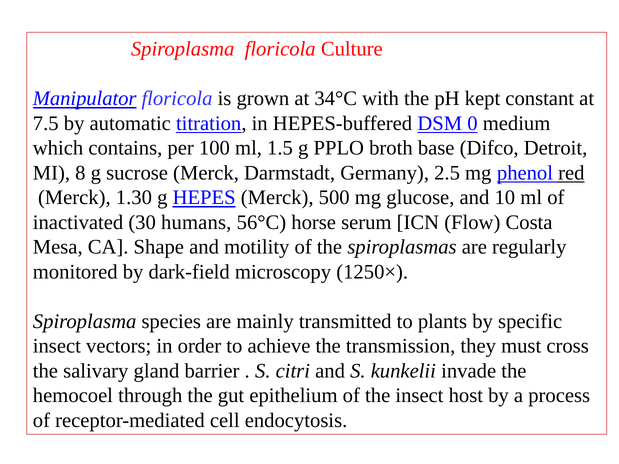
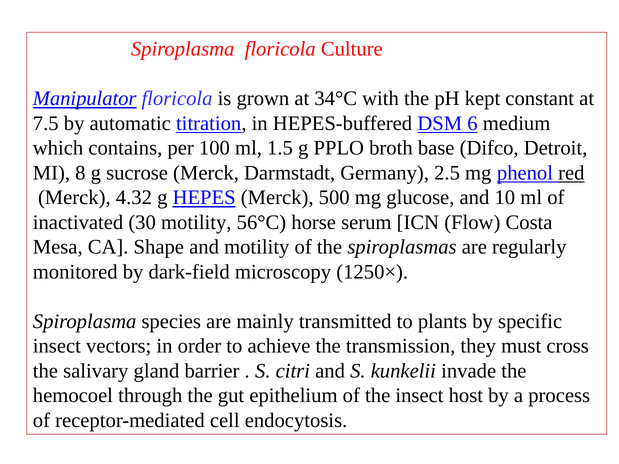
0: 0 -> 6 (472, 123)
1.30: 1.30 -> 4.32 (134, 198)
30 humans: humans -> motility (196, 222)
